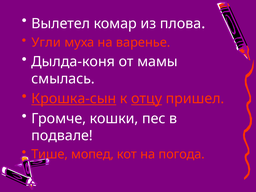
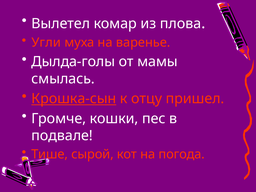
Дылда-коня: Дылда-коня -> Дылда-голы (73, 62)
отцу underline: present -> none (147, 99)
мопед: мопед -> сырой (92, 154)
